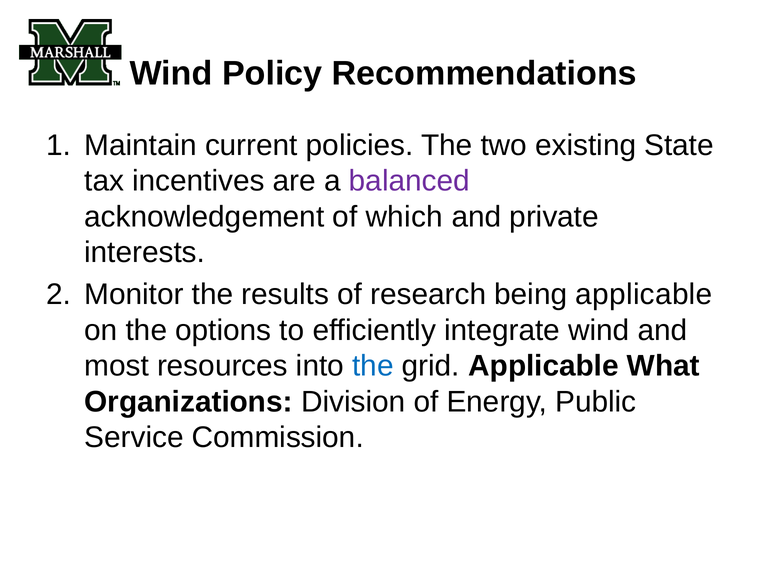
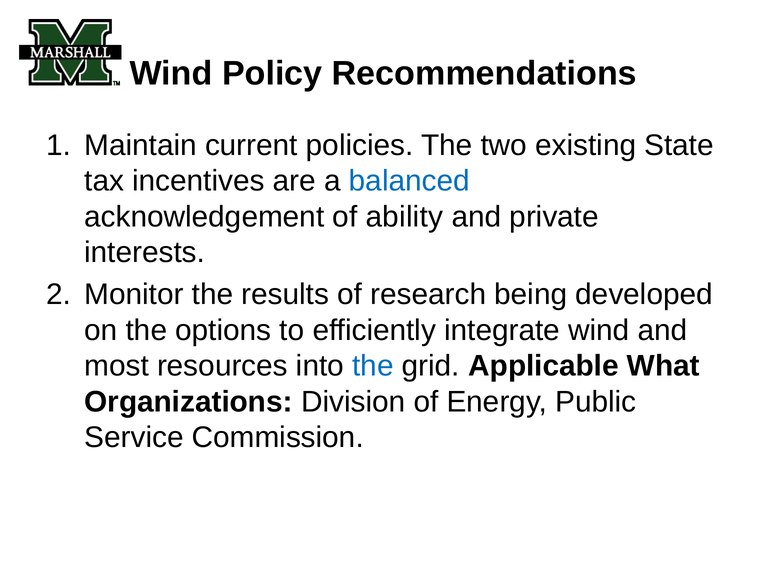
balanced colour: purple -> blue (409, 181)
which: which -> ability (404, 217)
being applicable: applicable -> developed (644, 295)
